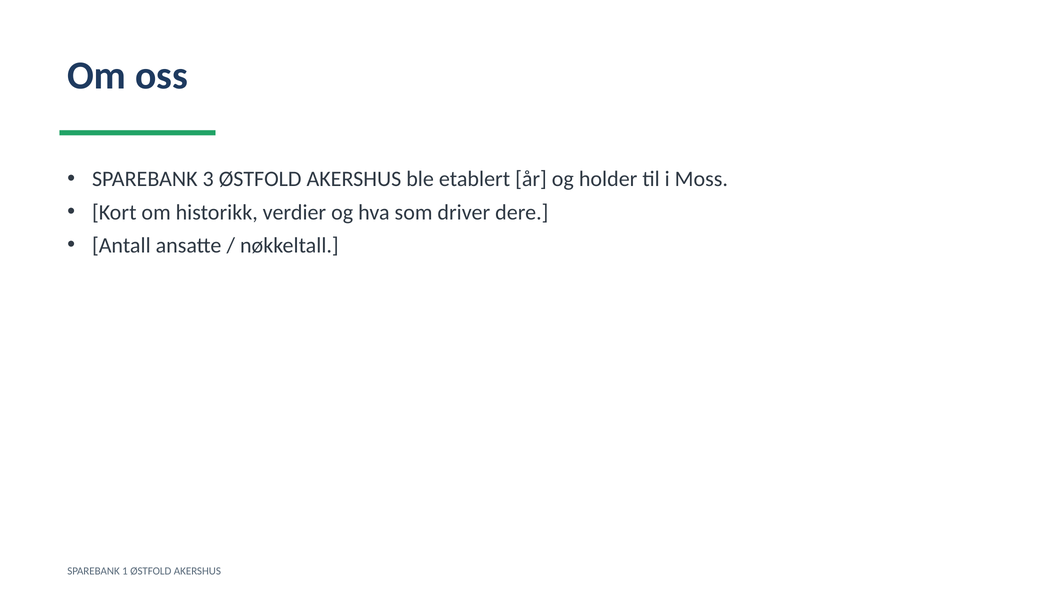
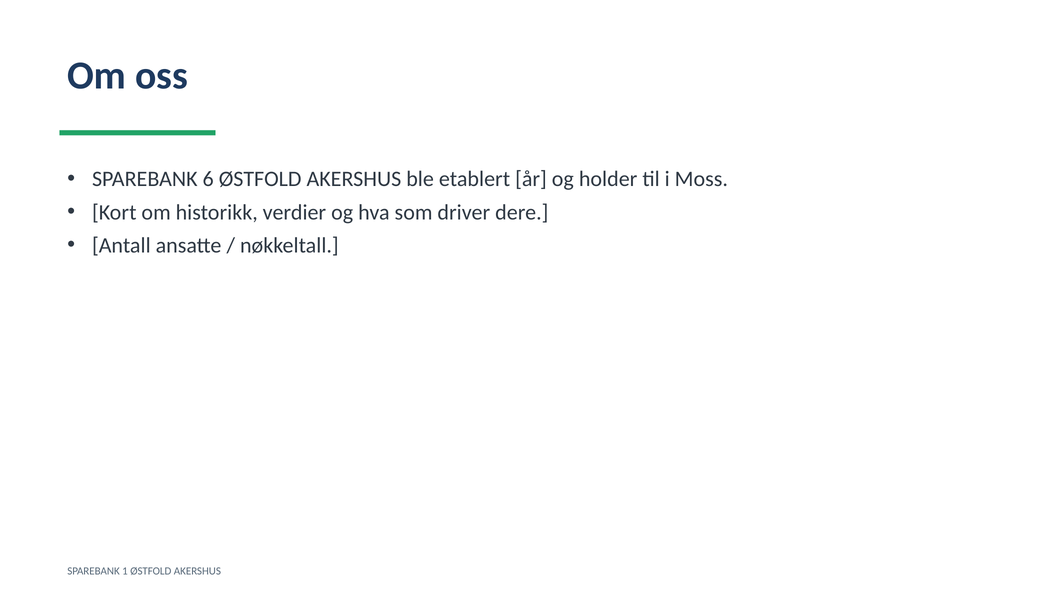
3: 3 -> 6 (208, 179)
